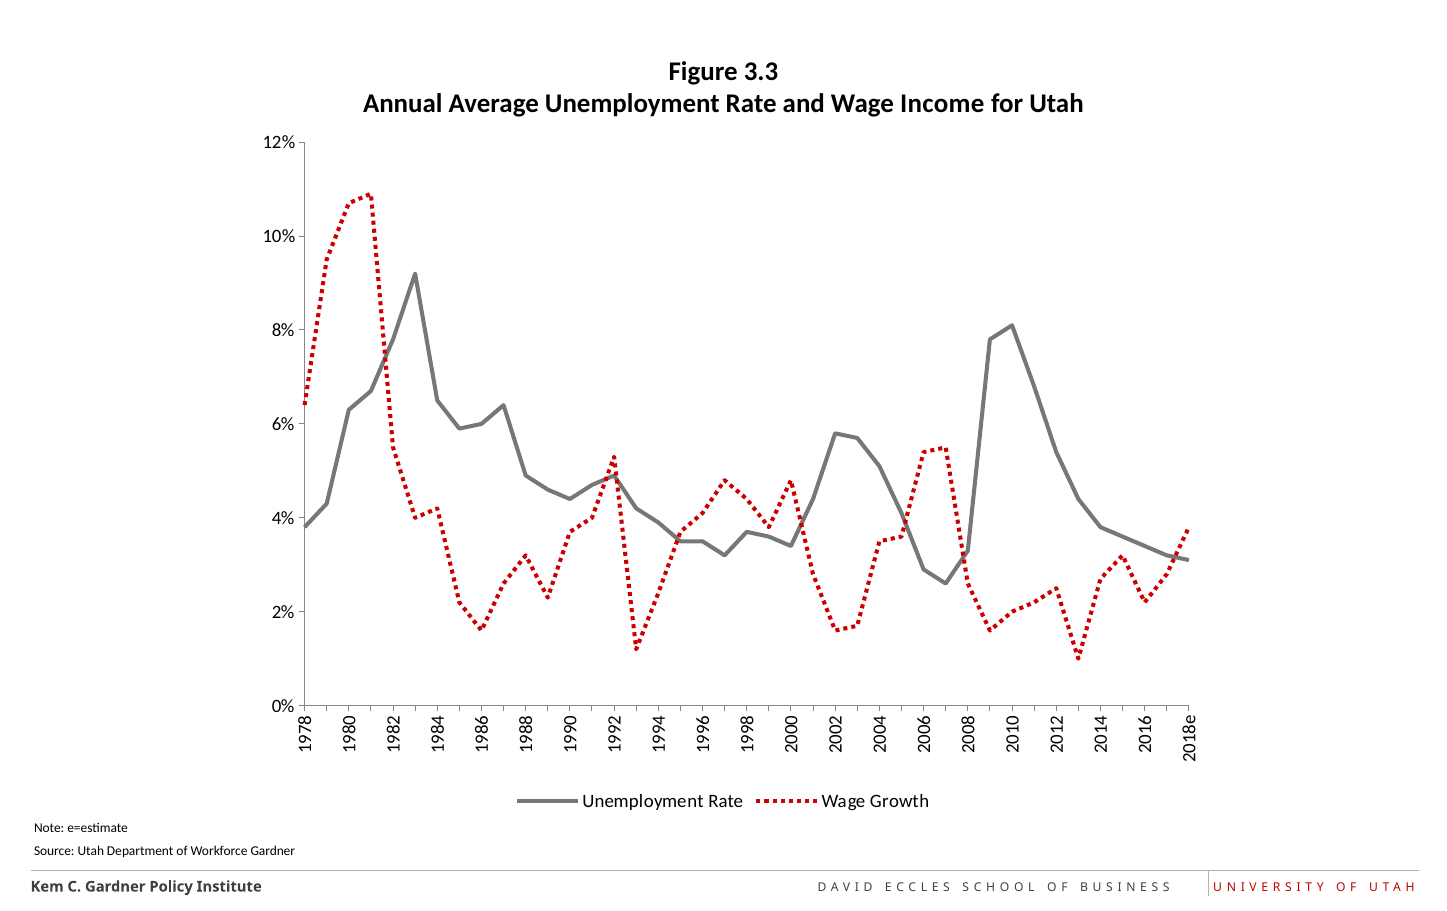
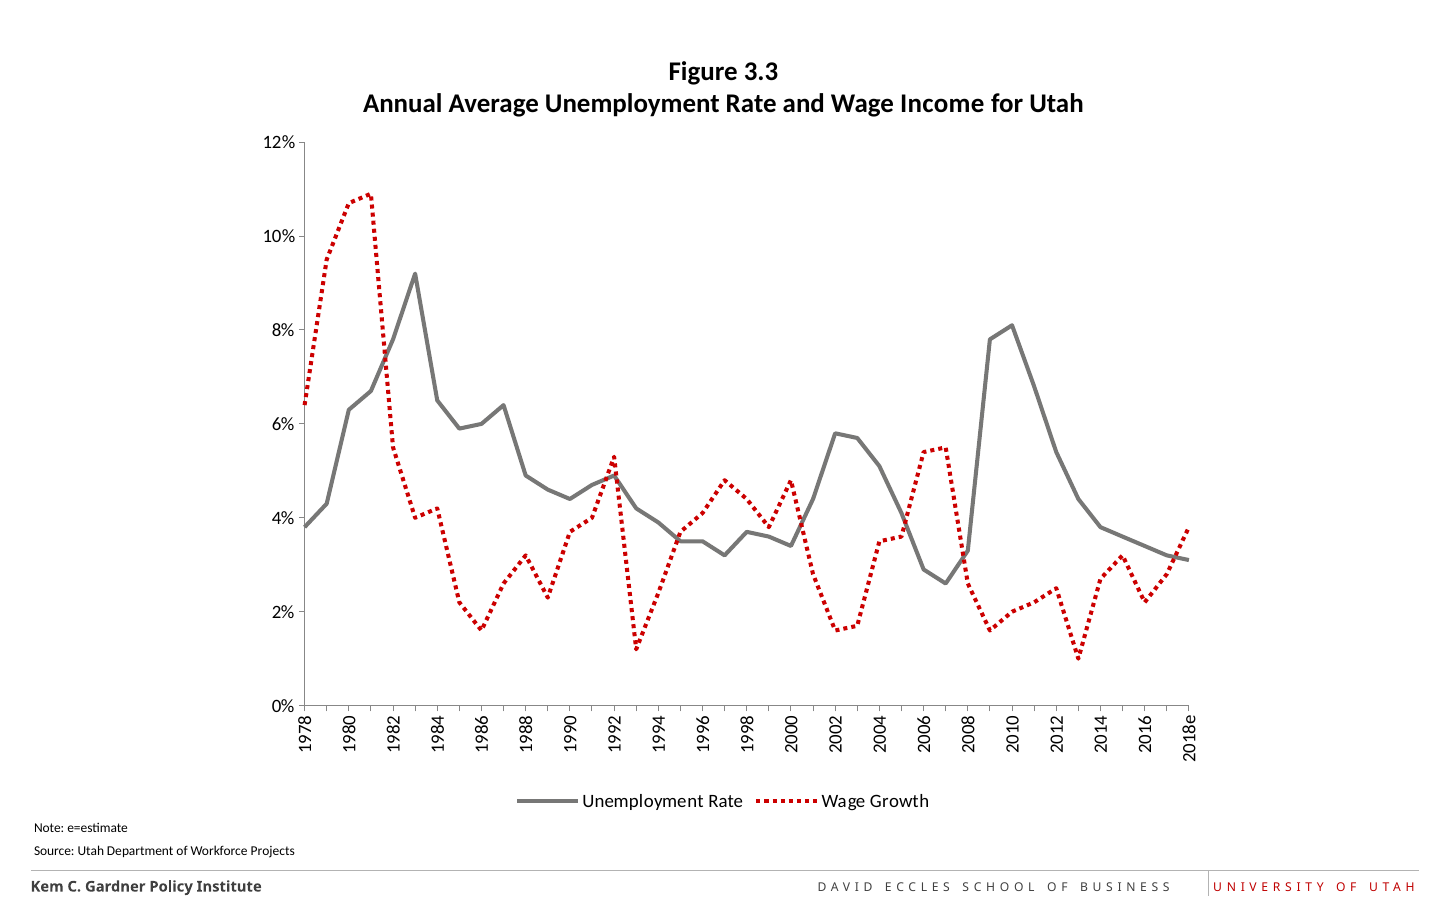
Workforce Gardner: Gardner -> Projects (273, 851)
